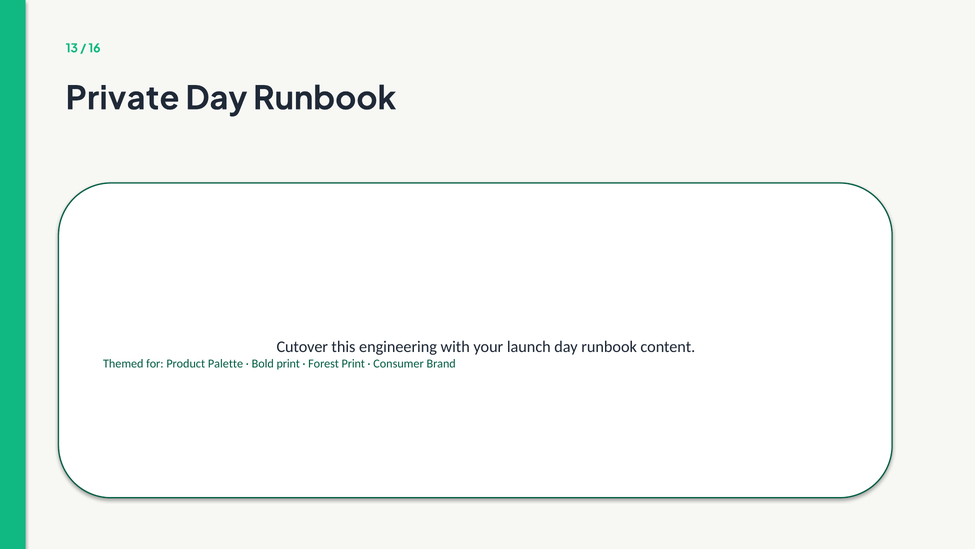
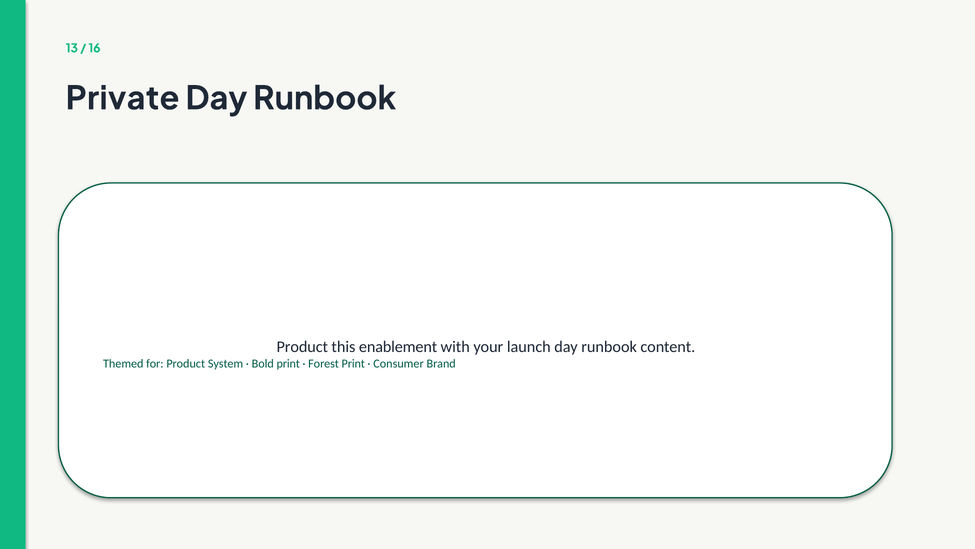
Cutover: Cutover -> Product (302, 347)
engineering: engineering -> enablement (398, 347)
Palette: Palette -> System (226, 363)
